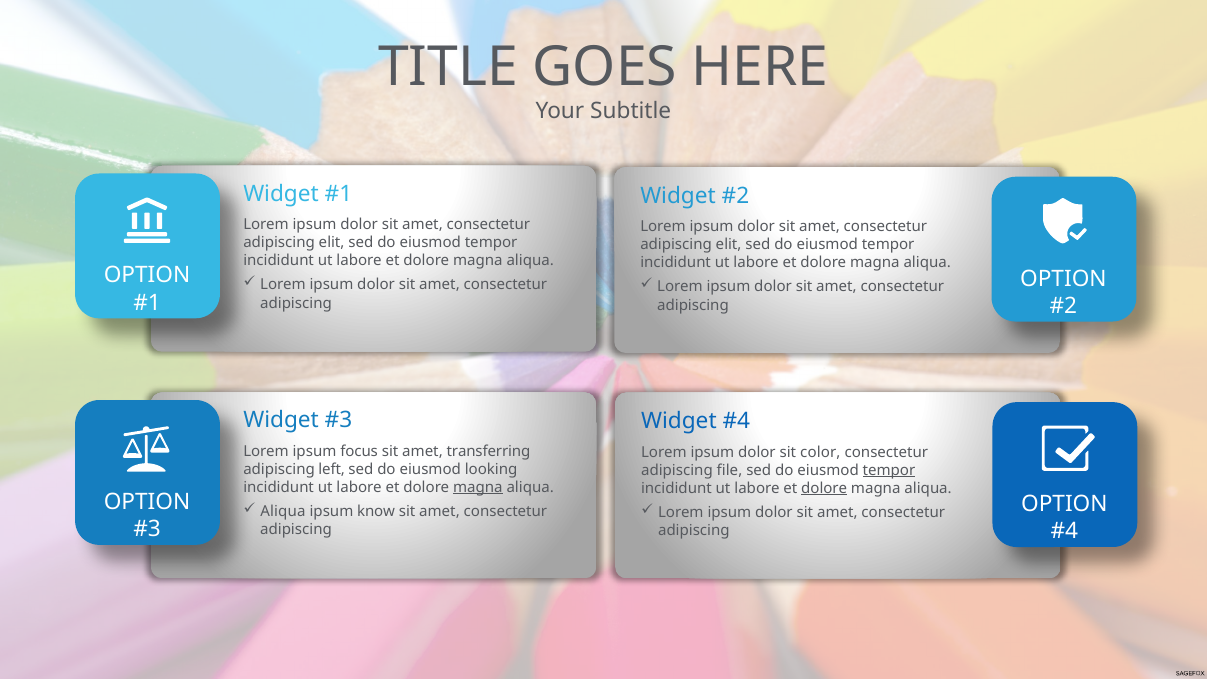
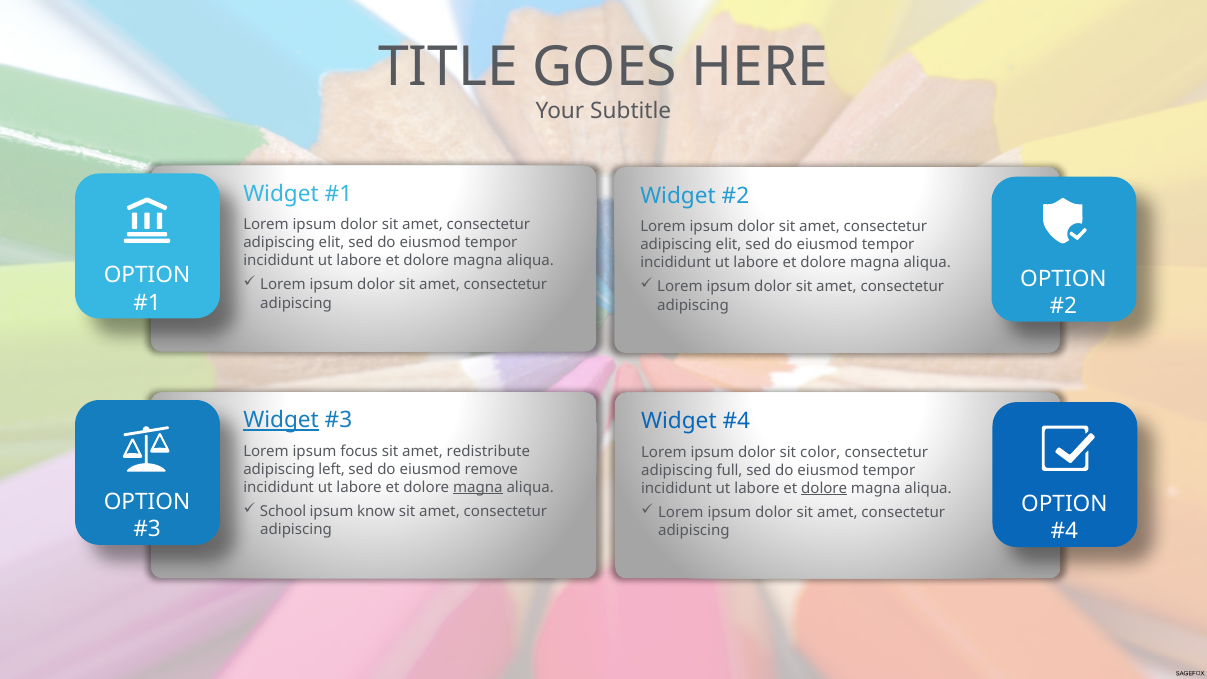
Widget underline: none -> present (281, 420)
transferring: transferring -> redistribute (488, 451)
looking: looking -> remove (491, 469)
file: file -> full (730, 470)
tempor underline: present -> none (889, 470)
Aliqua: Aliqua -> School (283, 511)
